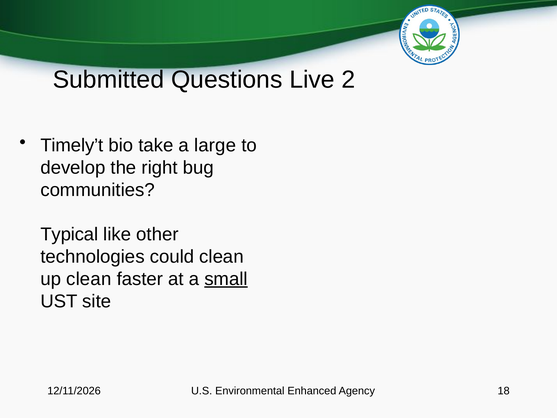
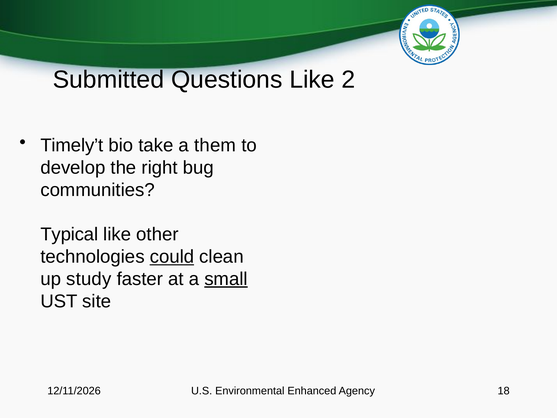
Questions Live: Live -> Like (312, 80)
large: large -> them (215, 145)
could underline: none -> present (172, 257)
up clean: clean -> study (89, 279)
